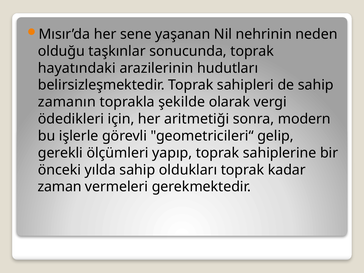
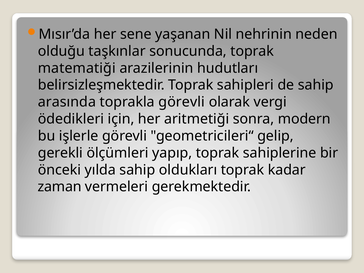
hayatındaki: hayatındaki -> matematiği (77, 68)
zamanın: zamanın -> arasında (67, 102)
toprakla şekilde: şekilde -> görevli (182, 102)
